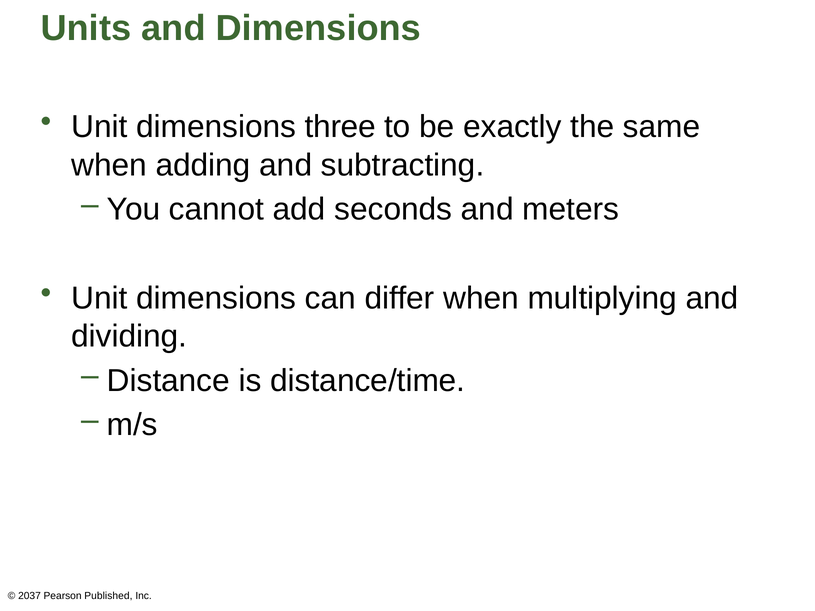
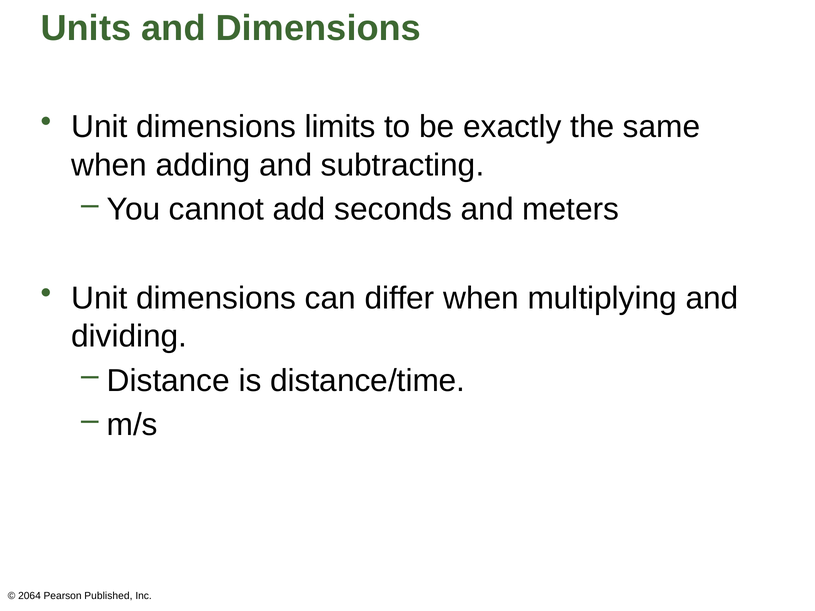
three: three -> limits (340, 127)
2037: 2037 -> 2064 (29, 596)
